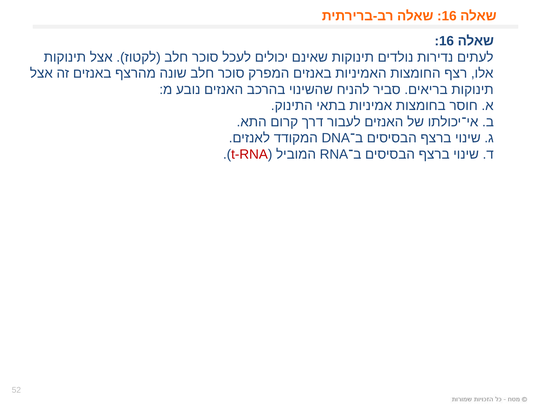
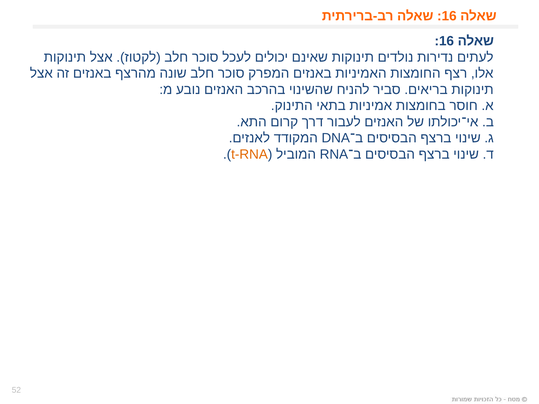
t-RNA colour: red -> orange (249, 154)
